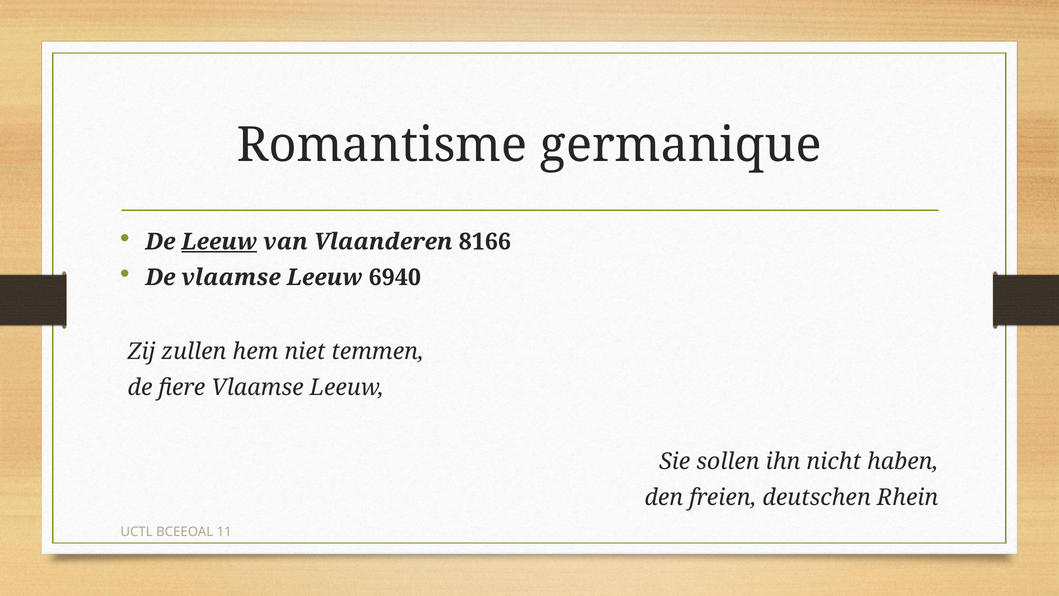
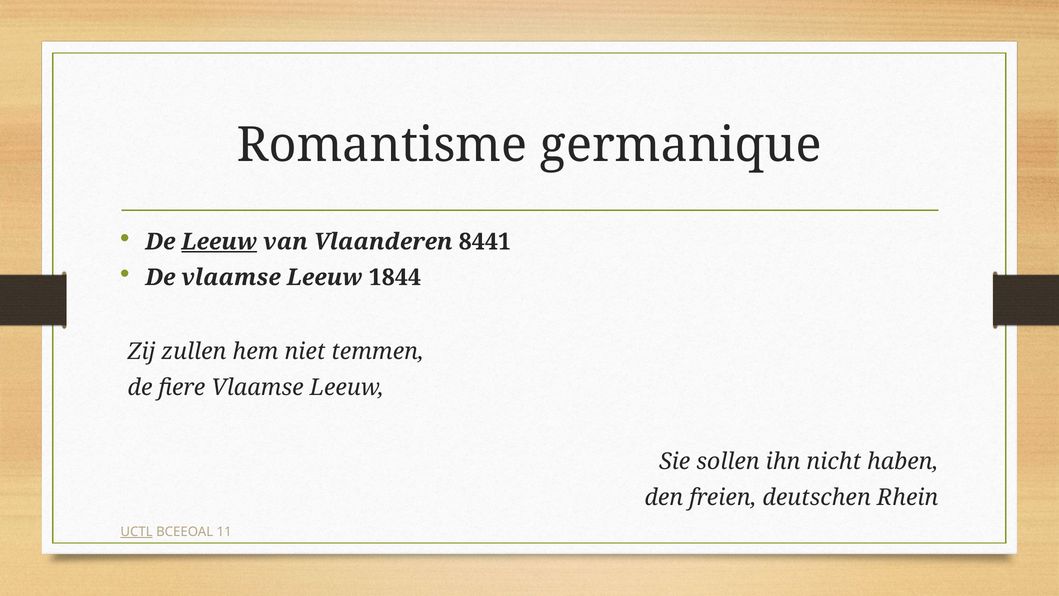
8166: 8166 -> 8441 (485, 242)
6940: 6940 -> 1844 (395, 277)
UCTL underline: none -> present (137, 531)
